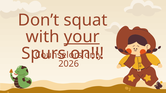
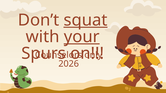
squat underline: none -> present (86, 20)
